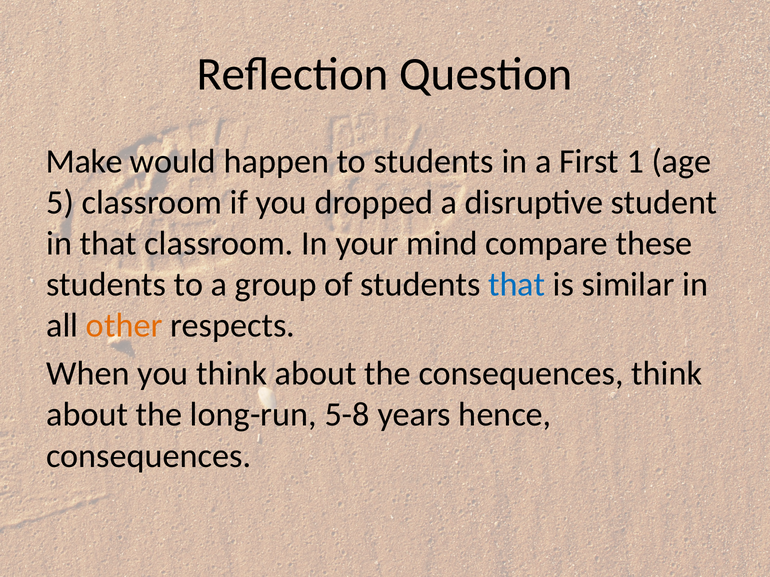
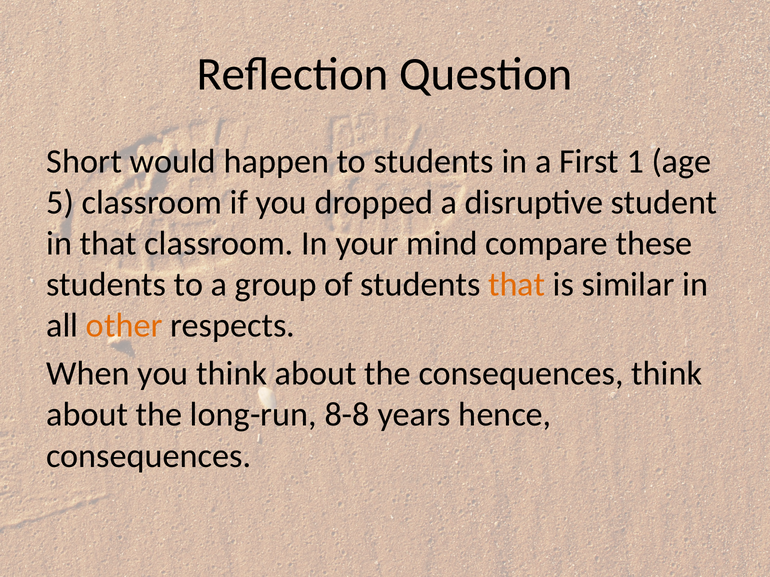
Make: Make -> Short (84, 162)
that colour: blue -> orange (517, 285)
5-8: 5-8 -> 8-8 (347, 415)
